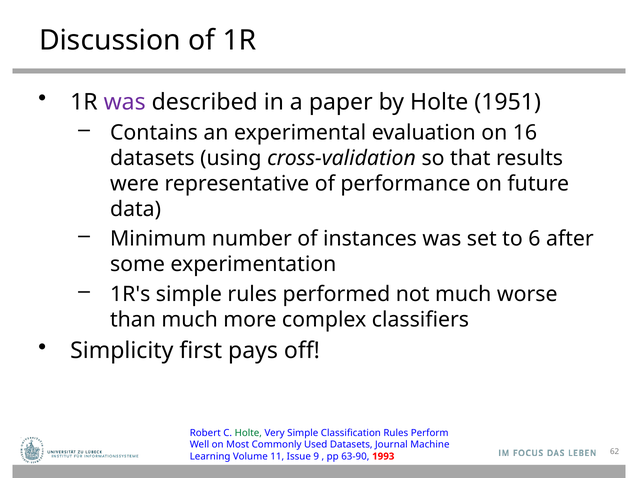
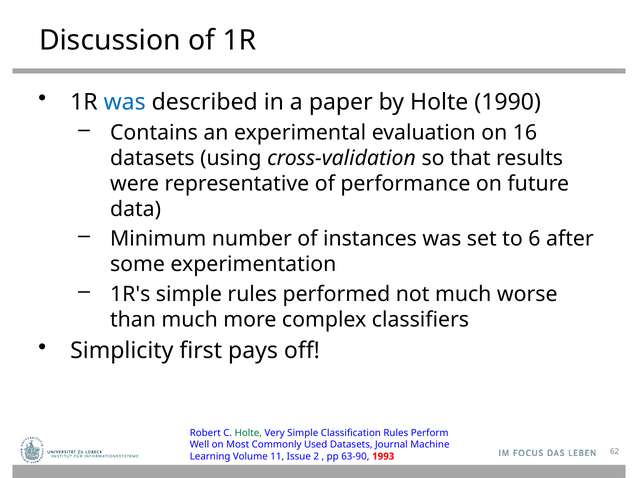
was colour: purple -> blue (125, 102)
1951: 1951 -> 1990 (508, 102)
9: 9 -> 2 (316, 457)
